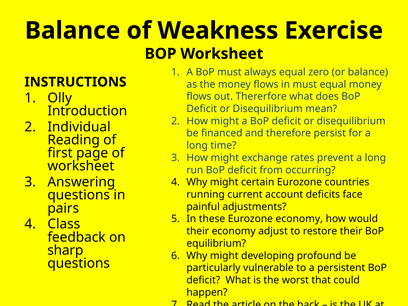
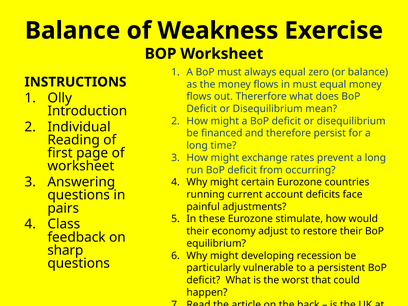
Eurozone economy: economy -> stimulate (299, 219)
profound: profound -> recession (319, 256)
